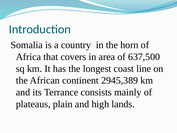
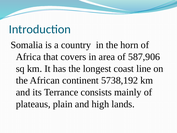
637,500: 637,500 -> 587,906 (144, 57)
2945,389: 2945,389 -> 5738,192 (120, 80)
